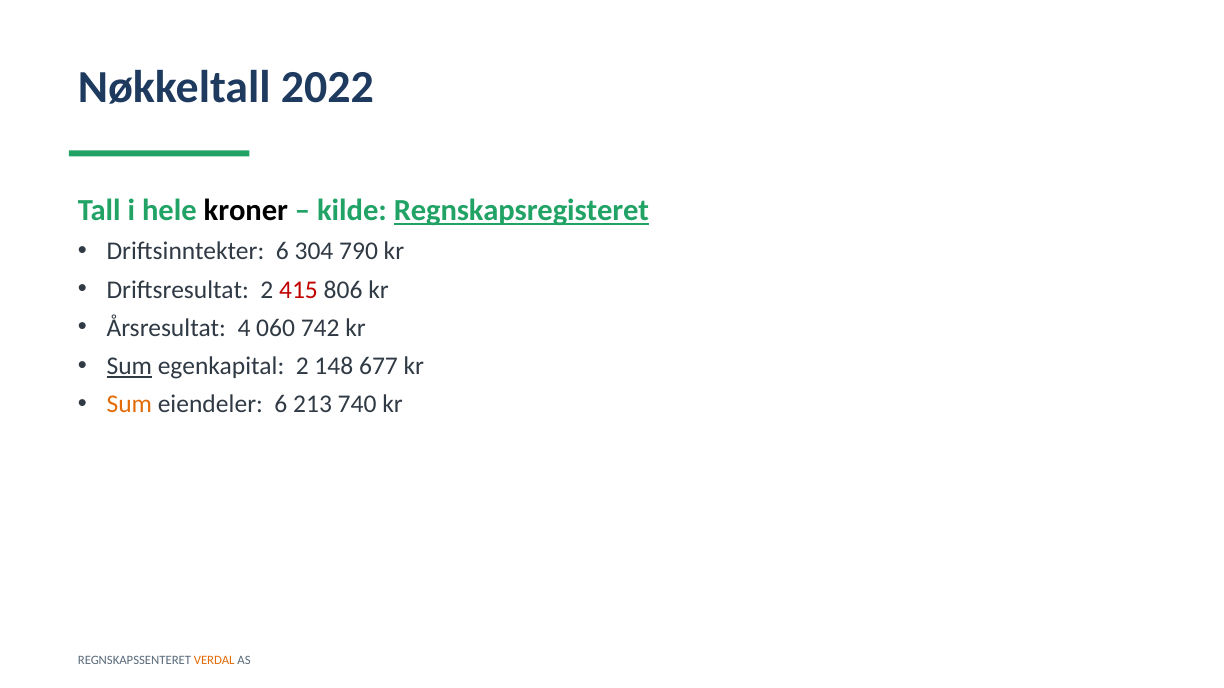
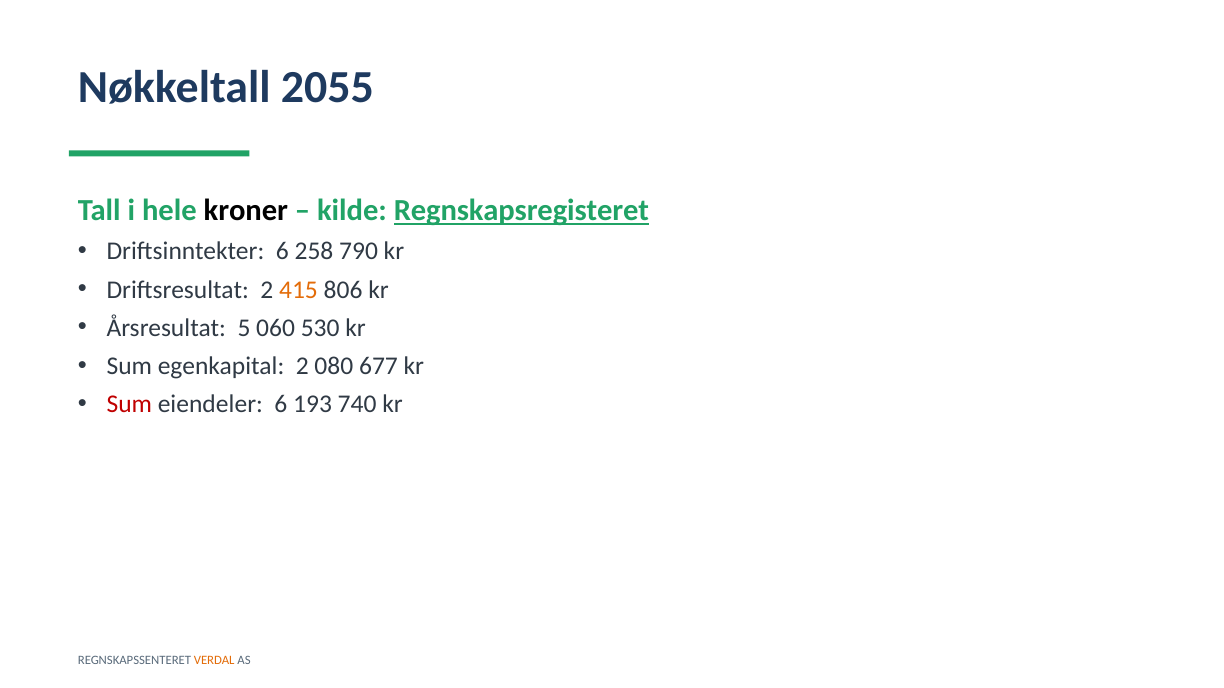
2022: 2022 -> 2055 (327, 87)
304: 304 -> 258 (314, 252)
415 colour: red -> orange (298, 290)
4: 4 -> 5 (244, 328)
742: 742 -> 530 (320, 328)
Sum underline: present -> none (129, 367)
148: 148 -> 080 (334, 367)
Sum colour: orange -> red (129, 405)
213: 213 -> 193 (313, 405)
